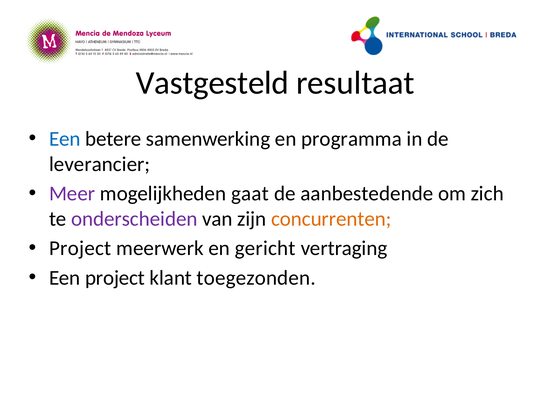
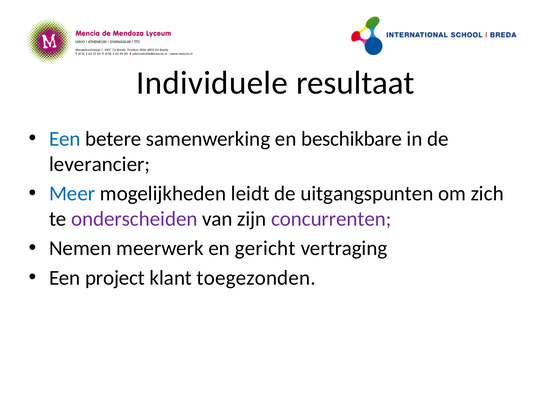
Vastgesteld: Vastgesteld -> Individuele (212, 83)
programma: programma -> beschikbare (352, 139)
Meer colour: purple -> blue (72, 193)
gaat: gaat -> leidt (250, 193)
aanbestedende: aanbestedende -> uitgangspunten (367, 193)
concurrenten colour: orange -> purple (331, 219)
Project: Project -> Nemen (80, 248)
